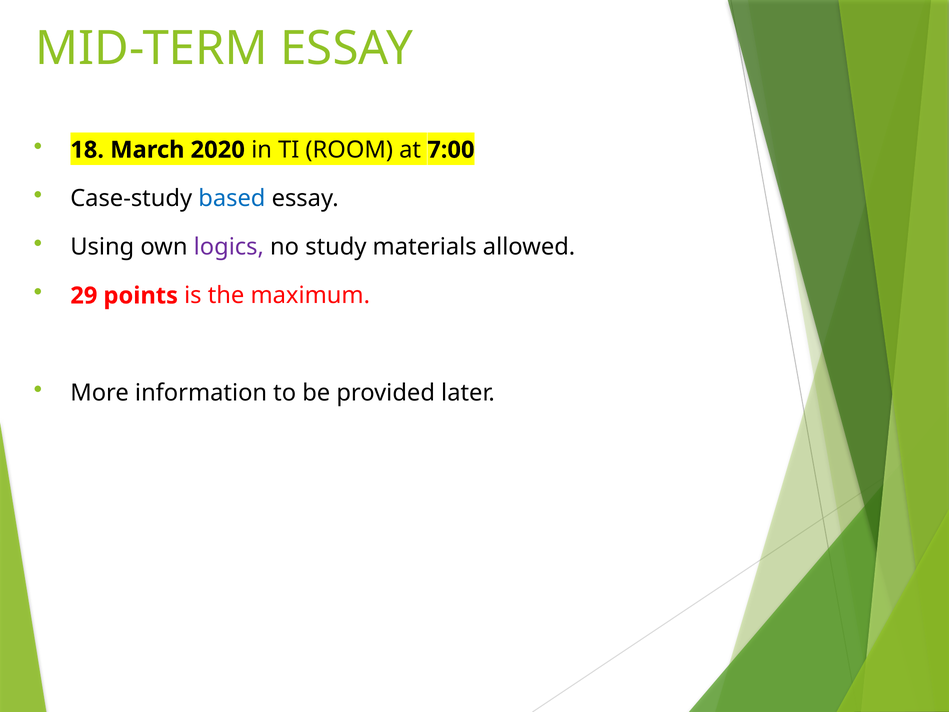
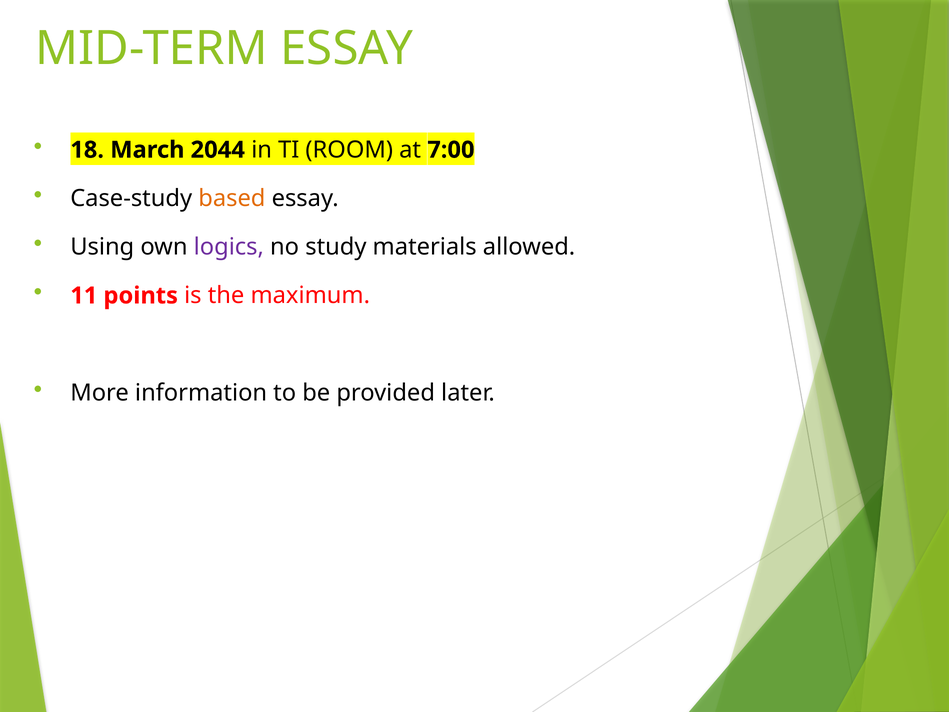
2020: 2020 -> 2044 (218, 150)
based colour: blue -> orange (232, 198)
29: 29 -> 11 (84, 296)
